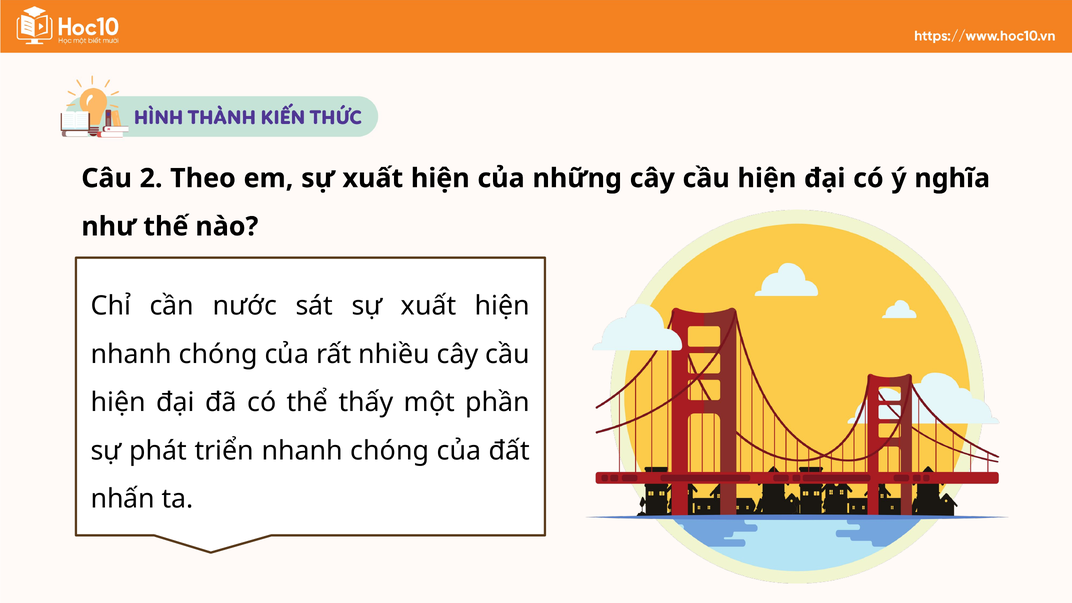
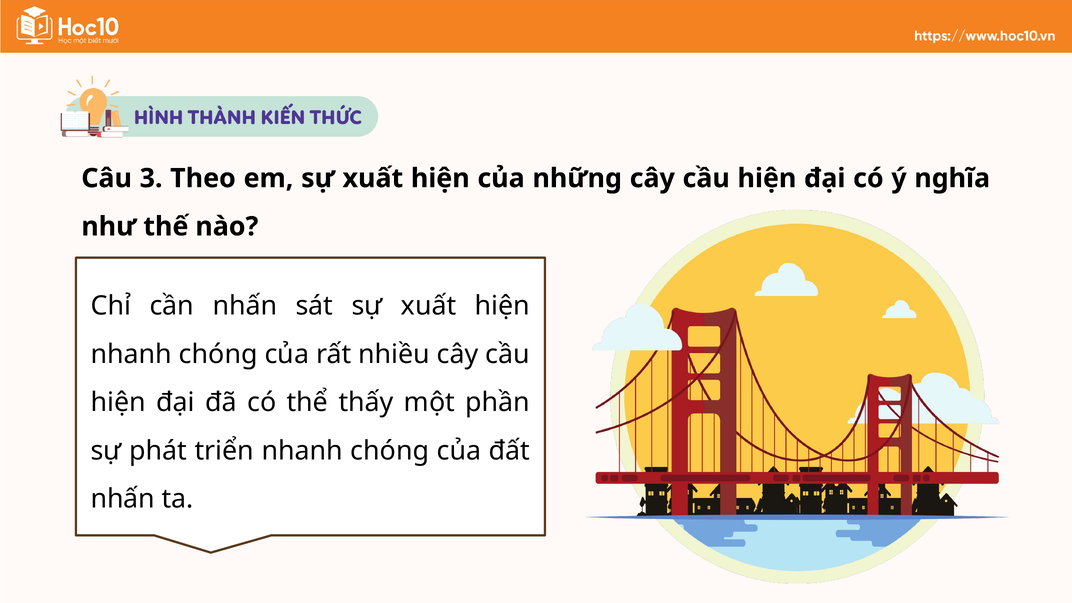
2: 2 -> 3 (151, 178)
cần nước: nước -> nhấn (245, 306)
